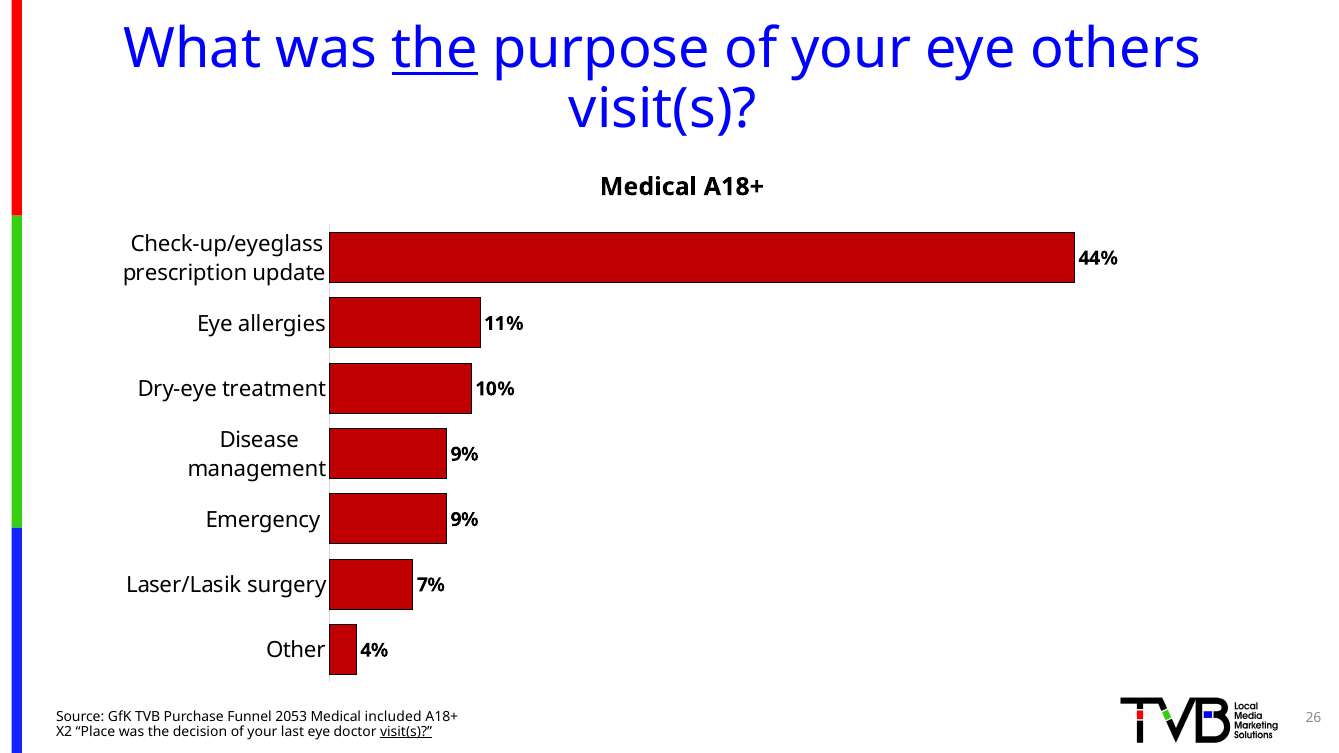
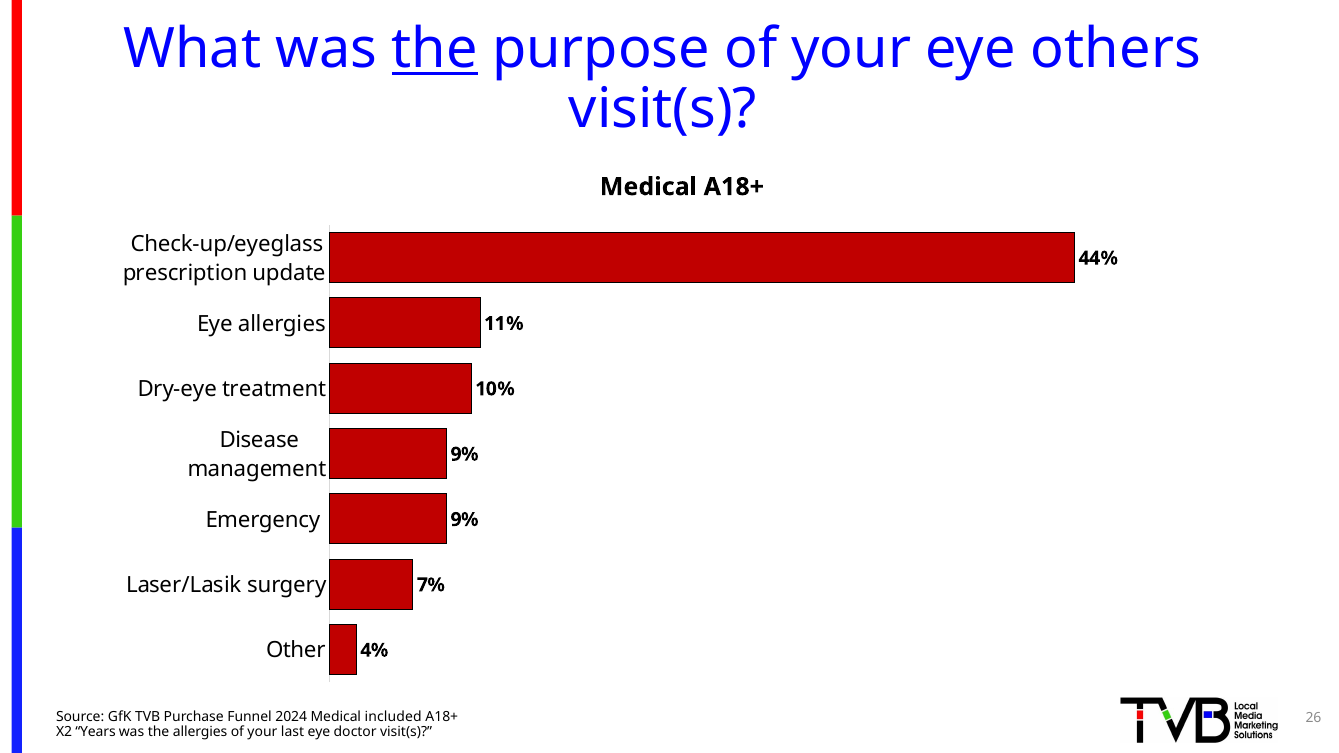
2053: 2053 -> 2024 (291, 717)
Place: Place -> Years (96, 732)
the decision: decision -> allergies (200, 732)
visit(s underline: present -> none (406, 732)
